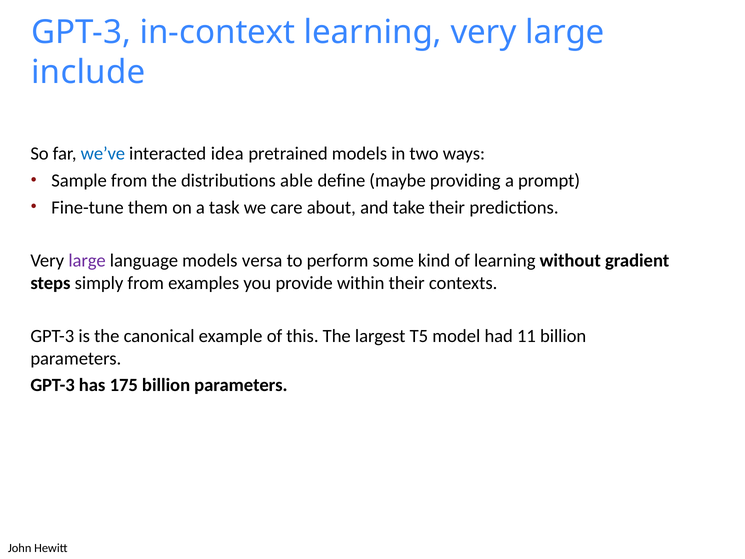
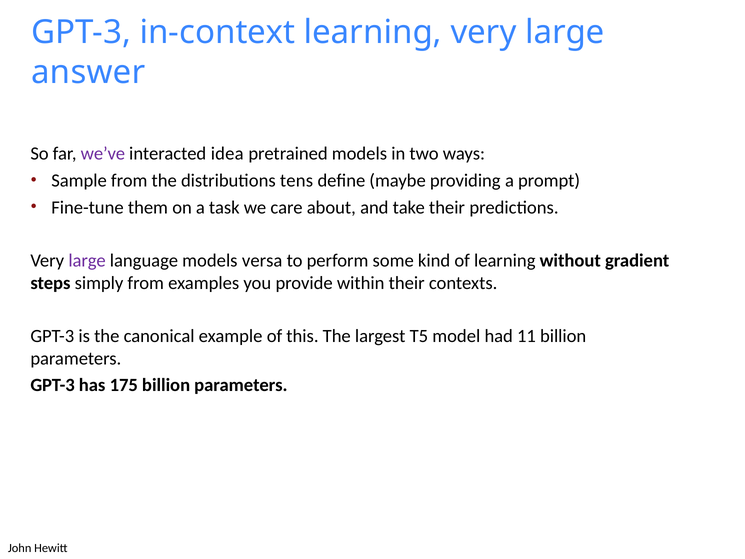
include: include -> answer (88, 72)
we’ve colour: blue -> purple (103, 154)
able: able -> tens (296, 181)
